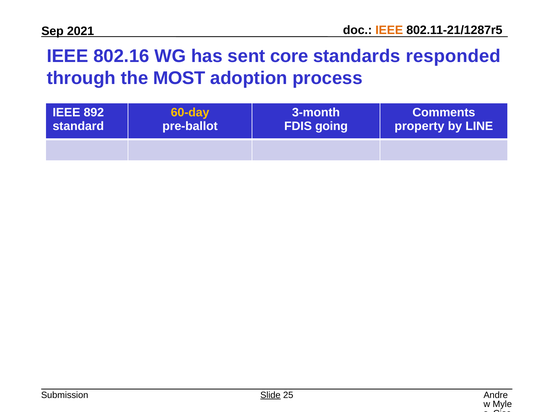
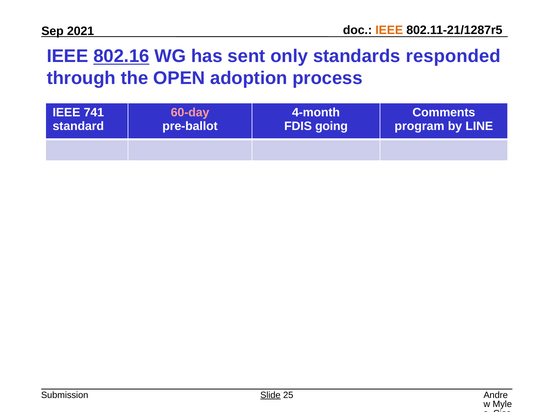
802.16 underline: none -> present (121, 56)
core: core -> only (289, 56)
MOST: MOST -> OPEN (179, 78)
892: 892 -> 741 (94, 112)
60-day colour: yellow -> pink (190, 112)
3-month: 3-month -> 4-month (316, 112)
property: property -> program (419, 126)
